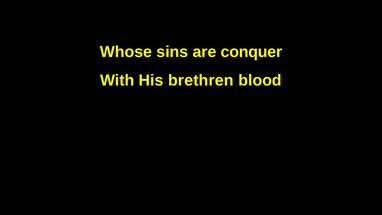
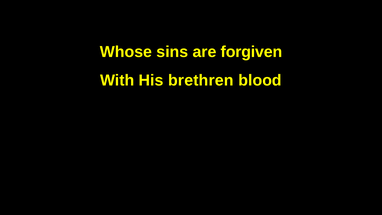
conquer: conquer -> forgiven (251, 52)
